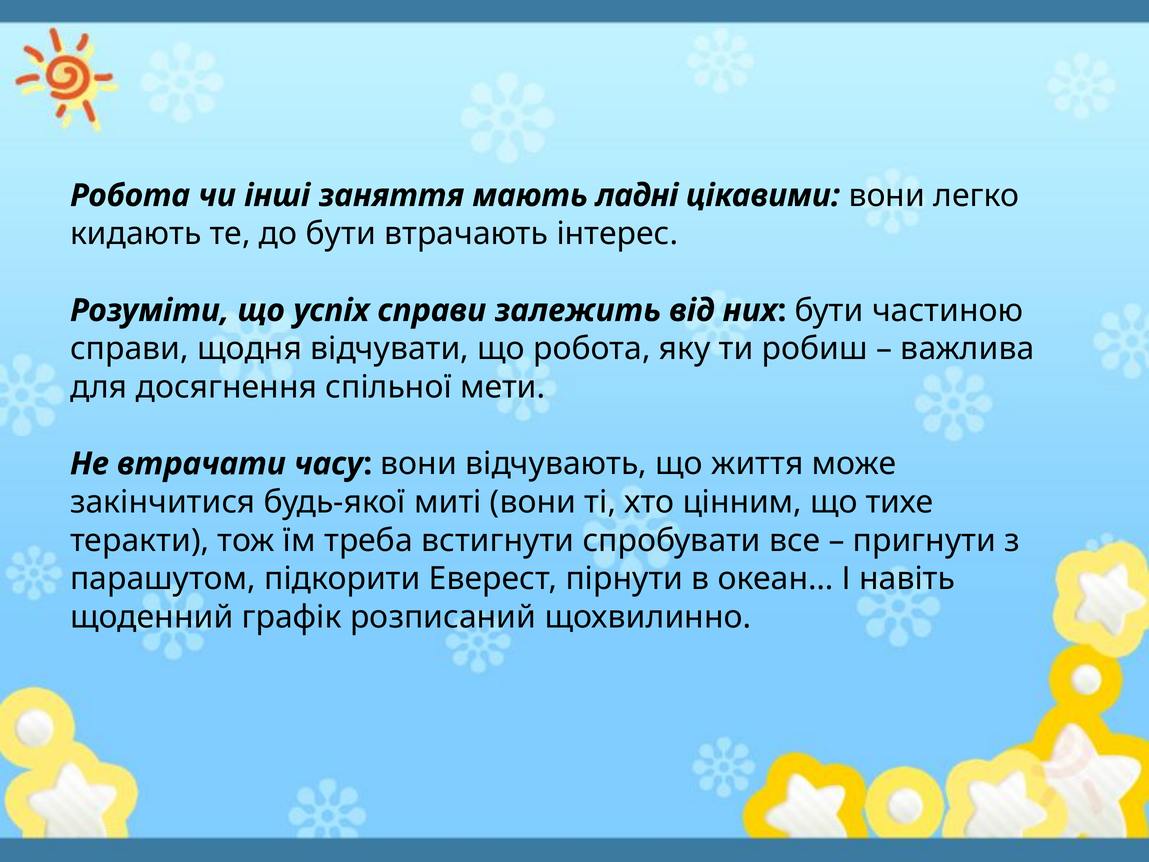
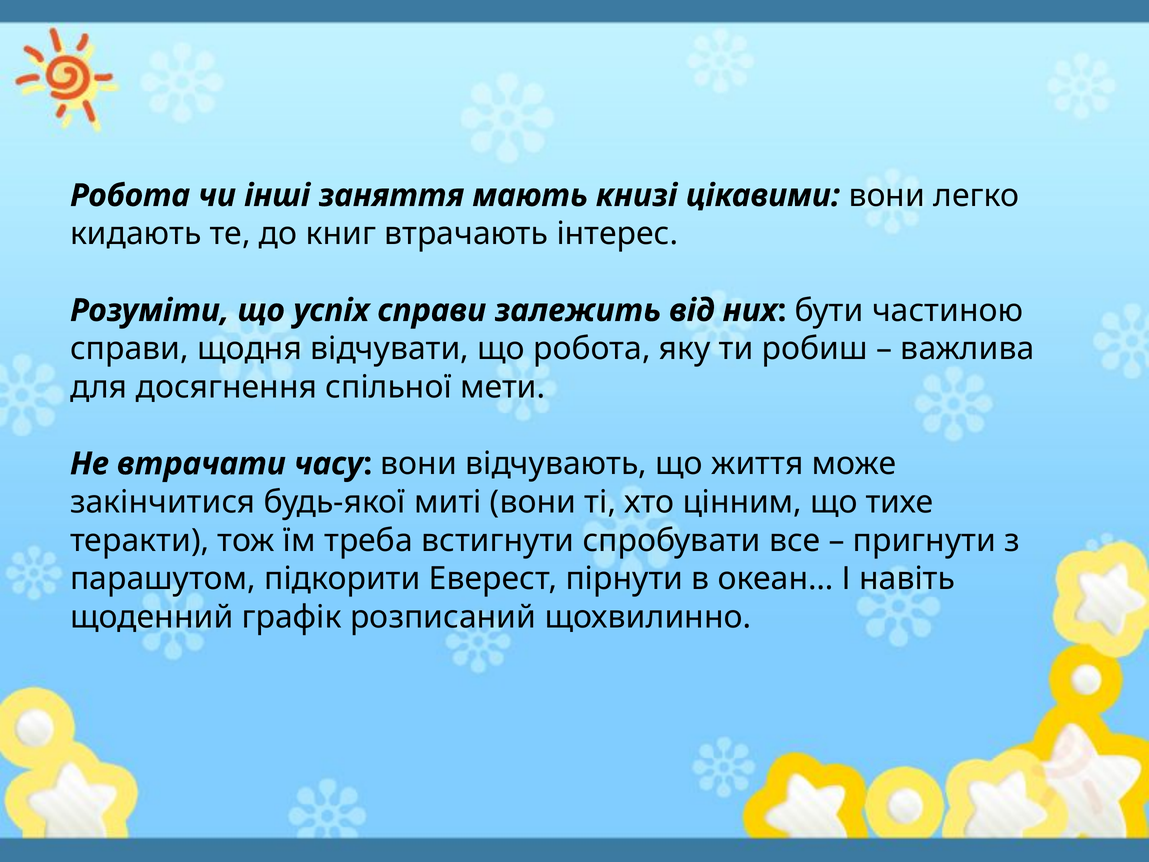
ладні: ладні -> книзі (637, 195)
до бути: бути -> книг (341, 234)
